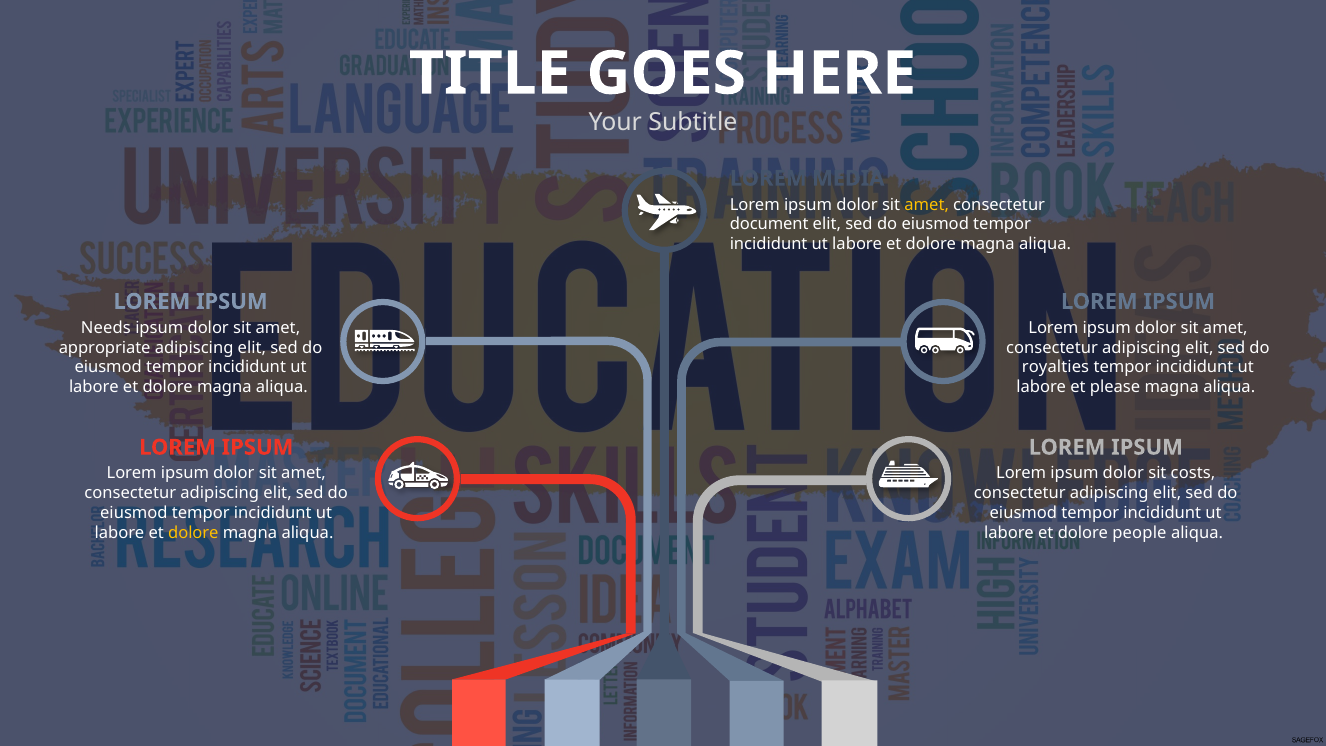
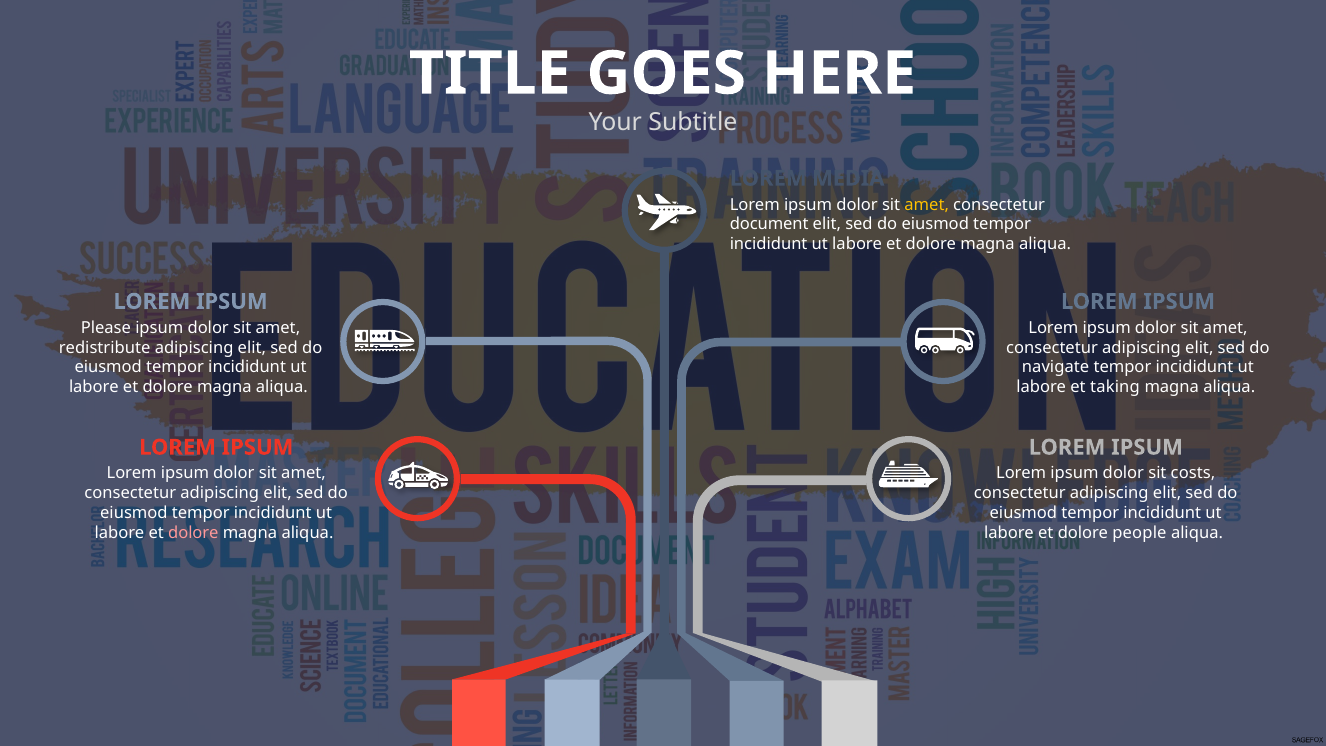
Needs: Needs -> Please (106, 328)
appropriate: appropriate -> redistribute (105, 347)
royalties: royalties -> navigate (1056, 367)
please: please -> taking (1115, 387)
dolore colour: yellow -> pink (193, 533)
